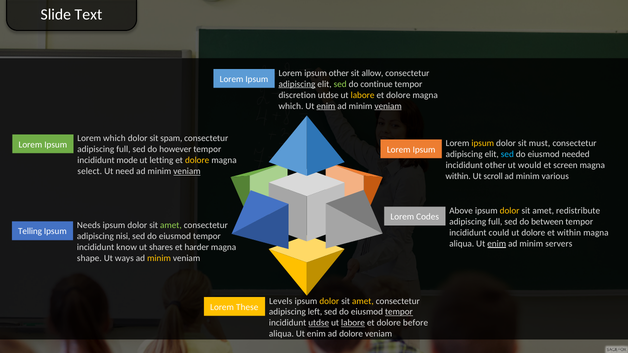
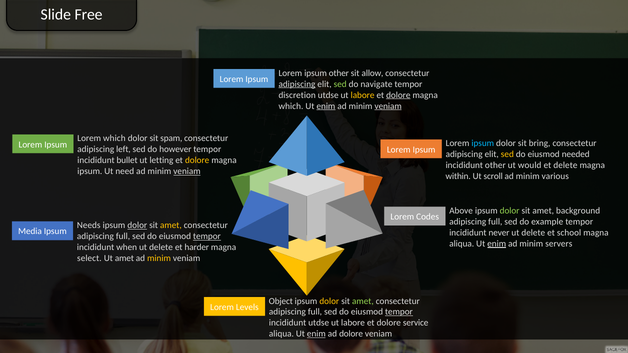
Text: Text -> Free (89, 15)
continue: continue -> navigate (376, 84)
dolore underline: none -> present (398, 95)
ipsum colour: yellow -> light blue (483, 144)
must: must -> bring (540, 144)
full: full -> left (123, 149)
sed colour: light blue -> yellow (507, 155)
mode: mode -> bullet (127, 160)
et screen: screen -> delete (565, 166)
select: select -> ipsum (90, 171)
dolor colour: yellow -> light green (510, 211)
redistribute: redistribute -> background (578, 211)
between: between -> example (547, 222)
dolor underline: none -> present (137, 225)
amet colour: light green -> yellow (171, 225)
Telling: Telling -> Media (30, 232)
could: could -> never (499, 233)
dolore: dolore -> delete (533, 233)
et within: within -> school (569, 233)
nisi: nisi -> full (123, 236)
tempor underline: none -> present (207, 236)
know: know -> when (127, 247)
shares: shares -> delete (161, 247)
shape: shape -> select (89, 258)
Ut ways: ways -> amet (124, 258)
Levels: Levels -> Object (281, 301)
amet colour: yellow -> light green (363, 301)
These: These -> Levels (247, 307)
left: left -> full (315, 312)
utdse underline: present -> none (319, 323)
labore underline: present -> none (353, 323)
before: before -> service (416, 323)
enim underline: none -> present (316, 334)
